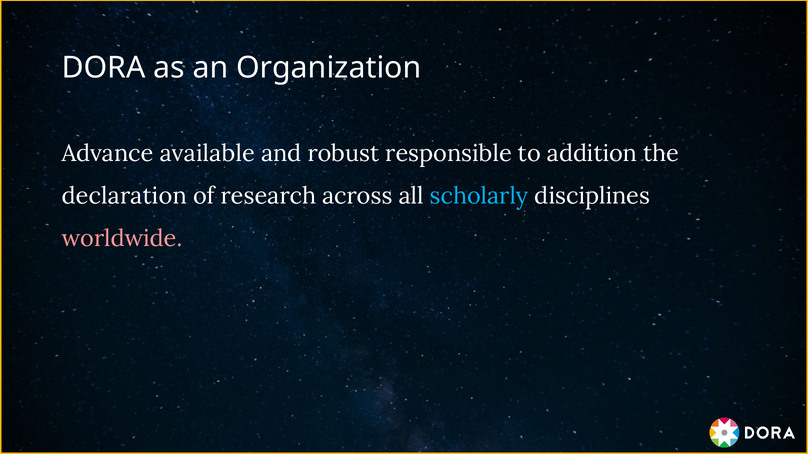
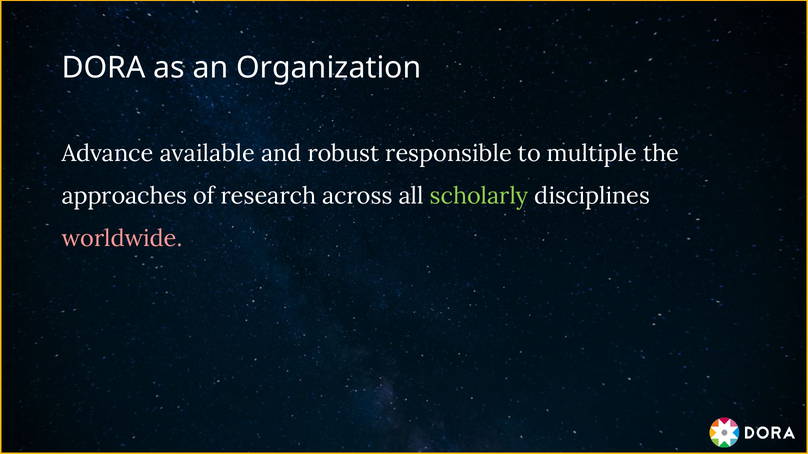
addition: addition -> multiple (592, 154)
declaration: declaration -> approaches (124, 196)
scholarly colour: light blue -> light green (479, 196)
